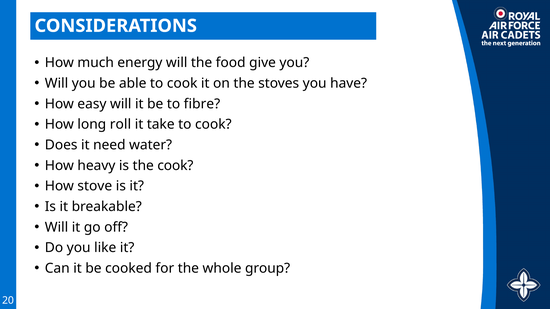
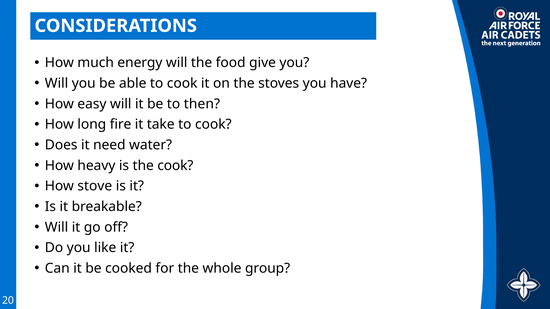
fibre: fibre -> then (202, 104)
roll: roll -> fire (121, 125)
